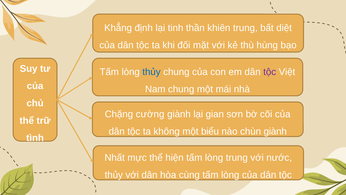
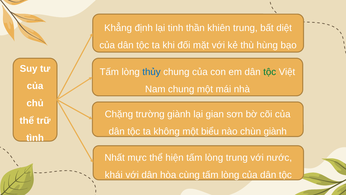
tộc colour: purple -> green (270, 72)
cường: cường -> trường (150, 114)
thủy: thủy -> khái (114, 175)
